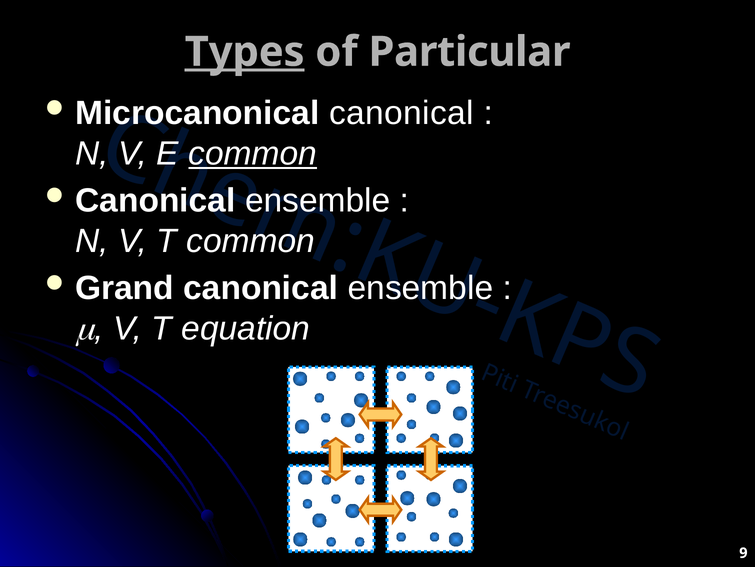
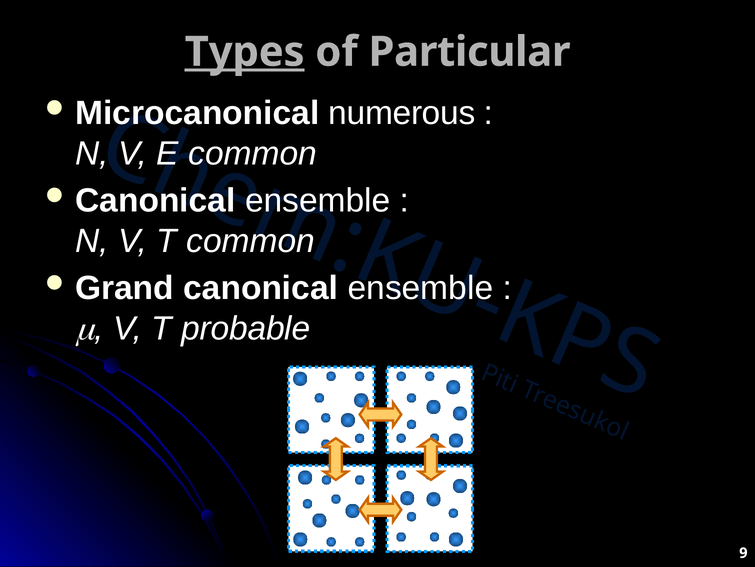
canonical: canonical -> numerous (402, 113)
common underline: present -> none (253, 153)
equation: equation -> probable (246, 328)
